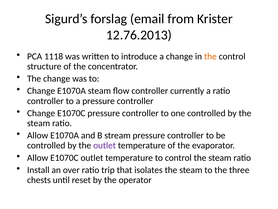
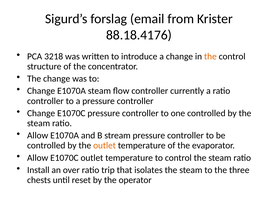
12.76.2013: 12.76.2013 -> 88.18.4176 (139, 35)
1118: 1118 -> 3218 (54, 56)
outlet colour: purple -> orange (105, 145)
